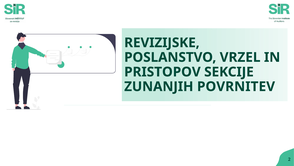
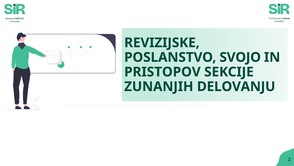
VRZEL: VRZEL -> SVOJO (240, 57)
POVRNITEV: POVRNITEV -> DELOVANJU (236, 86)
